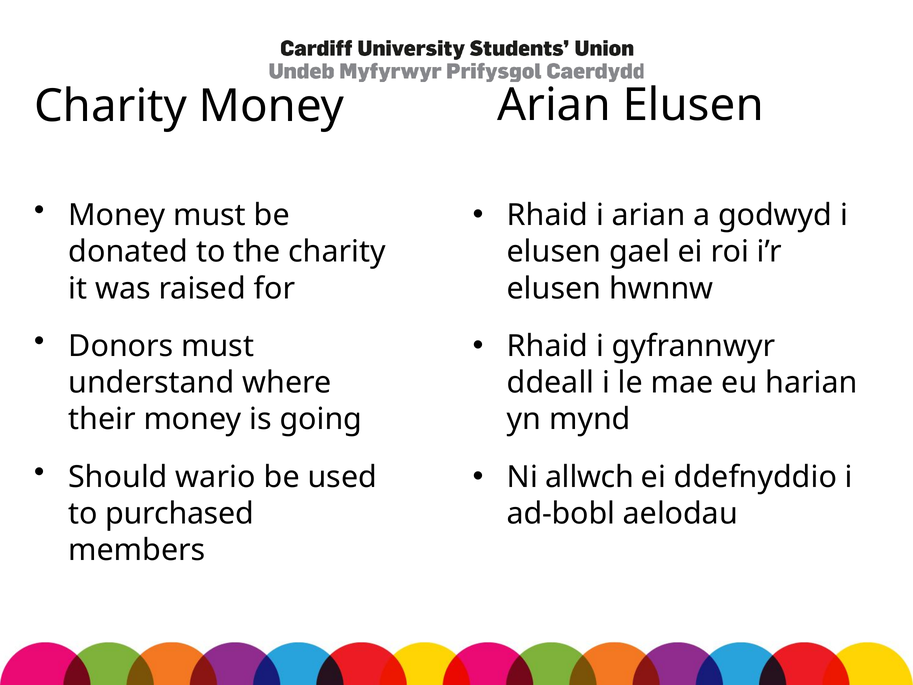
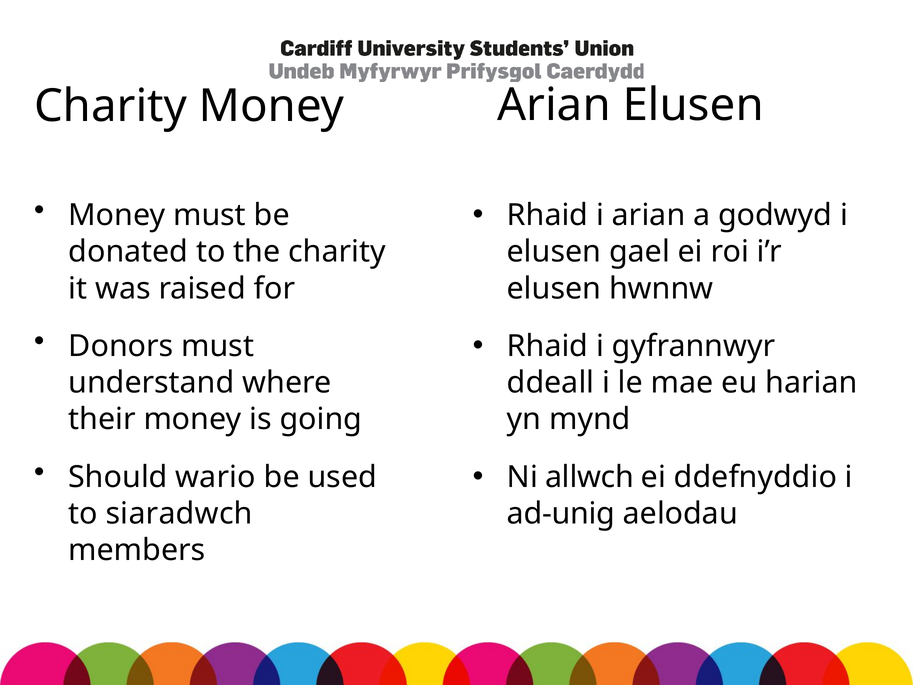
purchased: purchased -> siaradwch (179, 514)
ad-bobl: ad-bobl -> ad-unig (561, 514)
